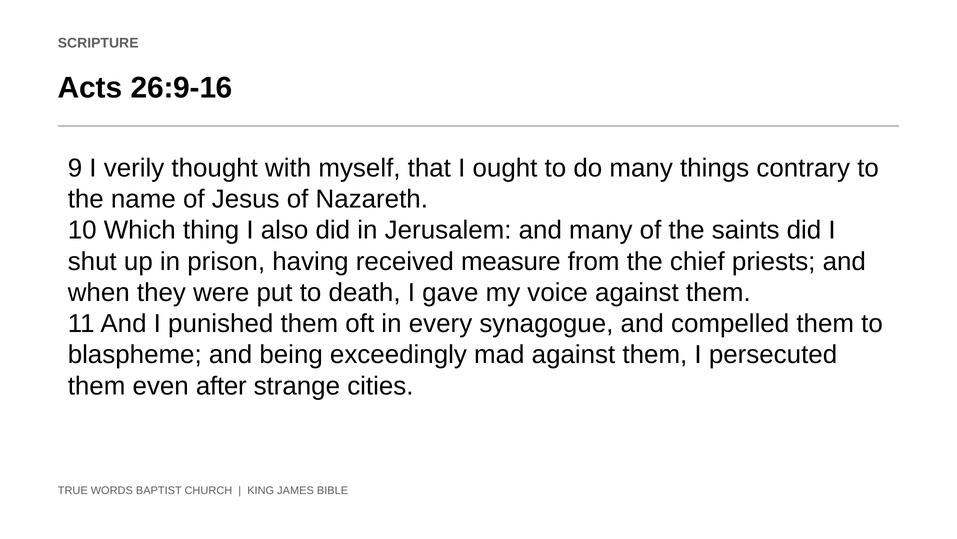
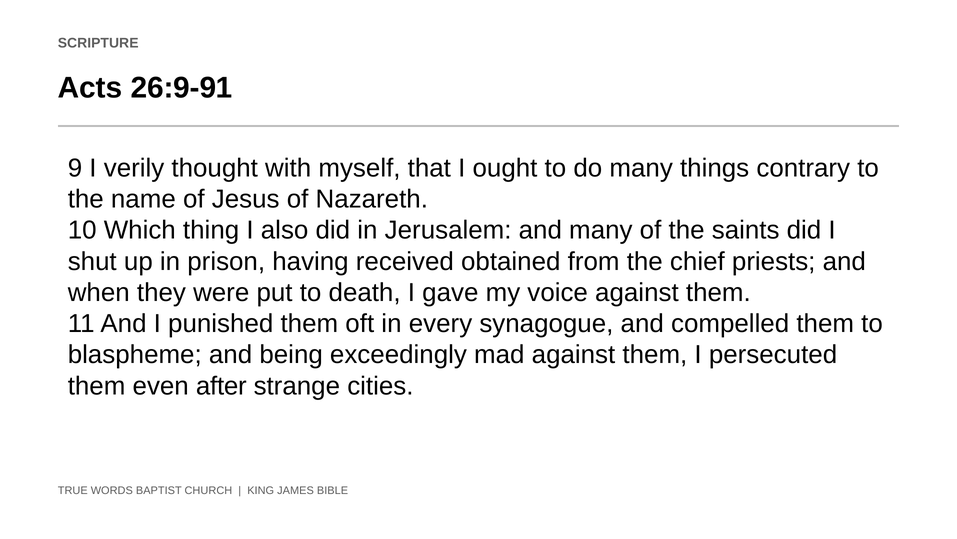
26:9-16: 26:9-16 -> 26:9-91 (182, 88)
measure: measure -> obtained (511, 261)
